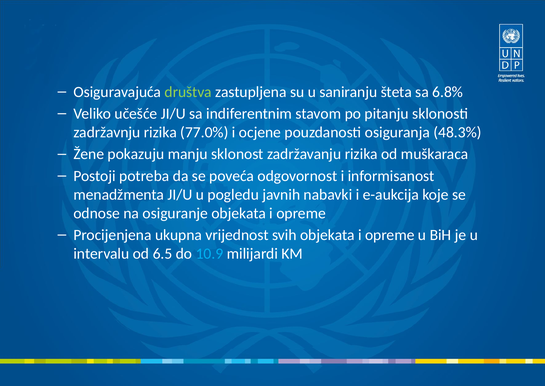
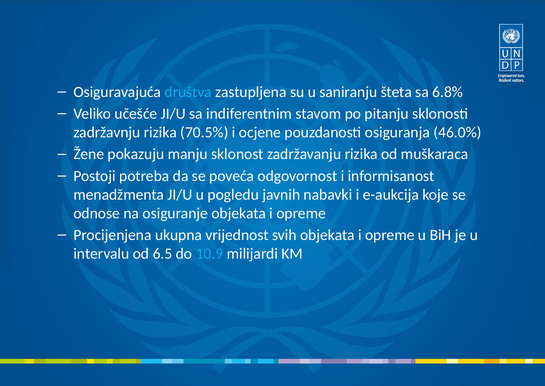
društva colour: light green -> light blue (188, 92)
77.0%: 77.0% -> 70.5% (204, 132)
48.3%: 48.3% -> 46.0% (458, 132)
